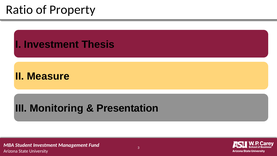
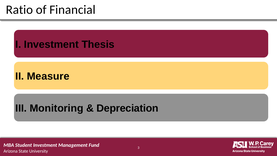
Property: Property -> Financial (72, 10)
Presentation: Presentation -> Depreciation (127, 108)
